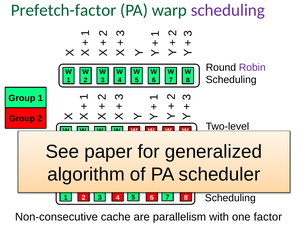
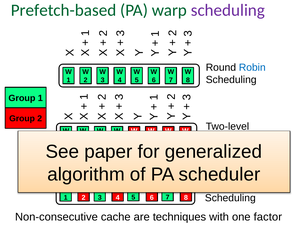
Prefetch-factor: Prefetch-factor -> Prefetch-based (64, 10)
Robin colour: purple -> blue (252, 67)
parallelism: parallelism -> techniques (179, 217)
